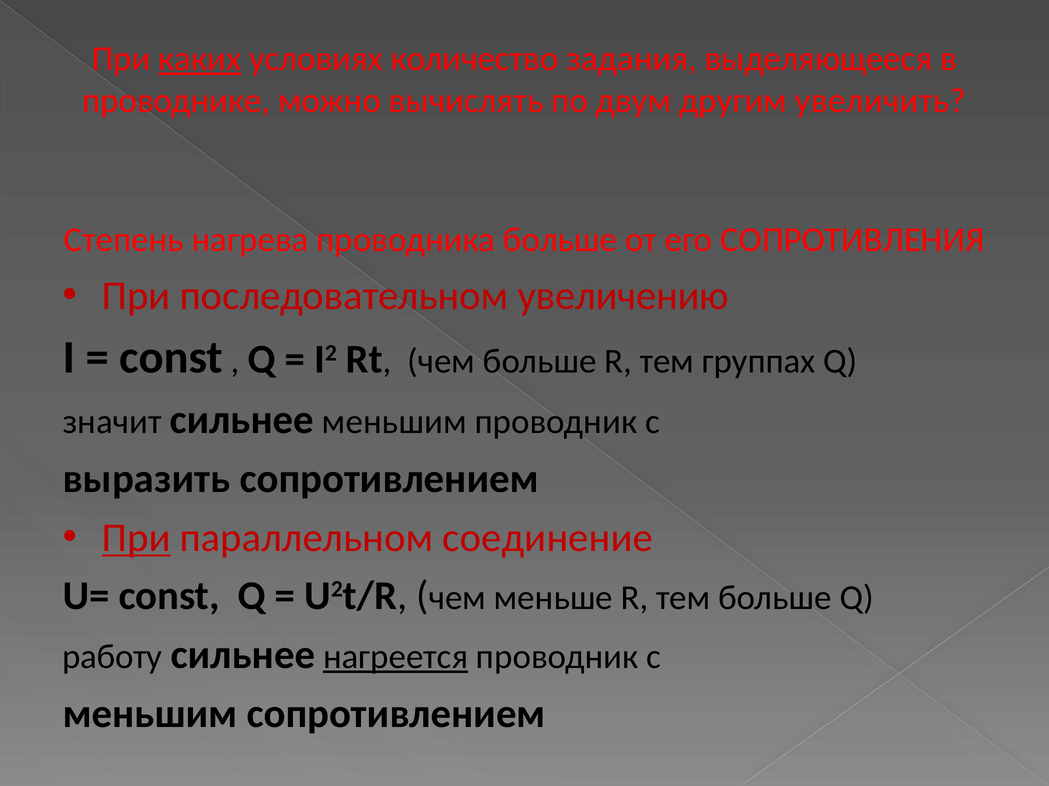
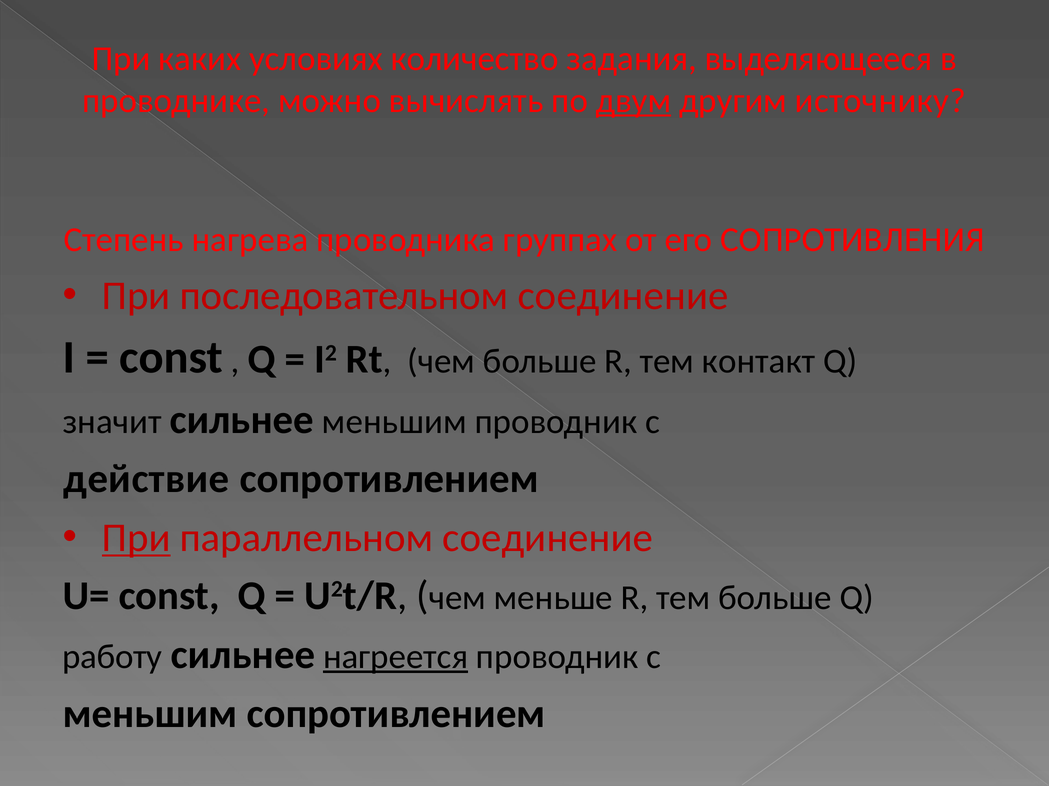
каких underline: present -> none (200, 59)
двум underline: none -> present (634, 101)
увеличить: увеличить -> источнику (880, 101)
проводника больше: больше -> группах (560, 240)
последовательном увеличению: увеличению -> соединение (623, 296)
группах: группах -> контакт (759, 362)
выразить: выразить -> действие (146, 479)
